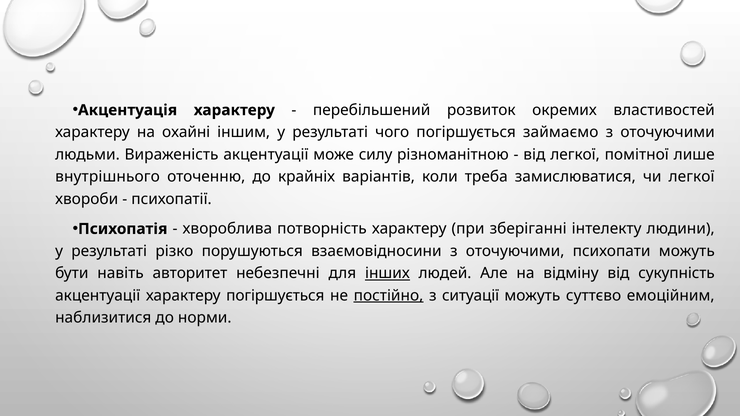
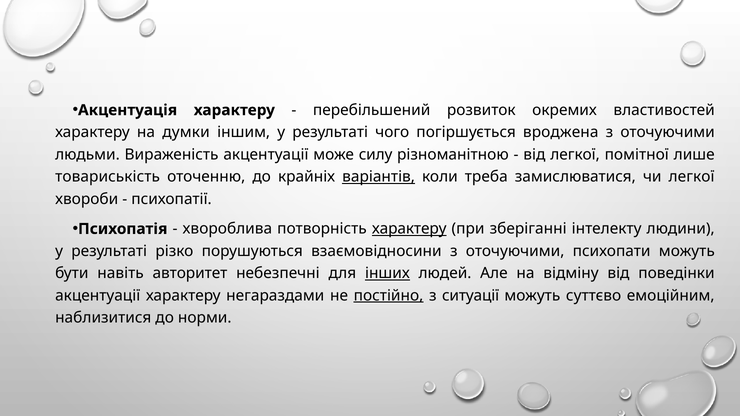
охайні: охайні -> думки (186, 132)
займаємо: займаємо -> вроджена (561, 132)
внутрішнього: внутрішнього -> товариськість (108, 177)
варіантів underline: none -> present (379, 177)
характеру underline: none -> present (409, 229)
сукупність: сукупність -> поведінки (676, 273)
характеру погіршується: погіршується -> негараздами (275, 296)
